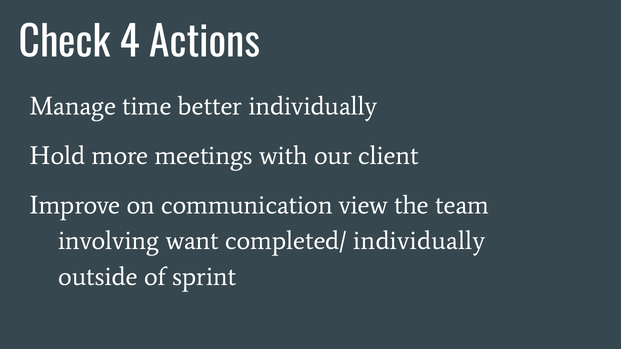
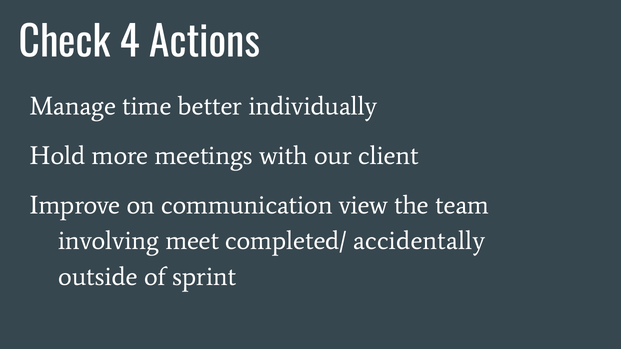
want: want -> meet (192, 241)
completed/ individually: individually -> accidentally (419, 241)
